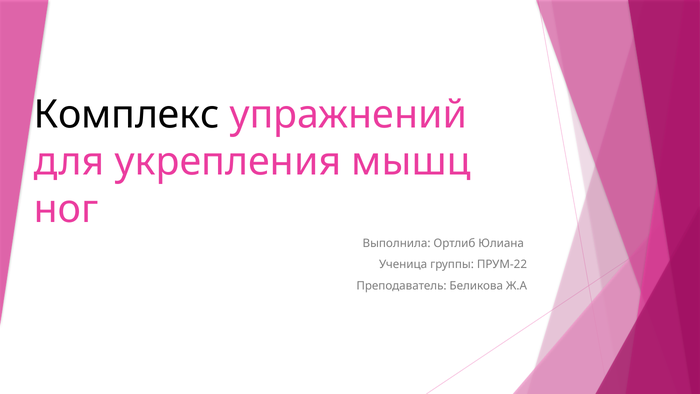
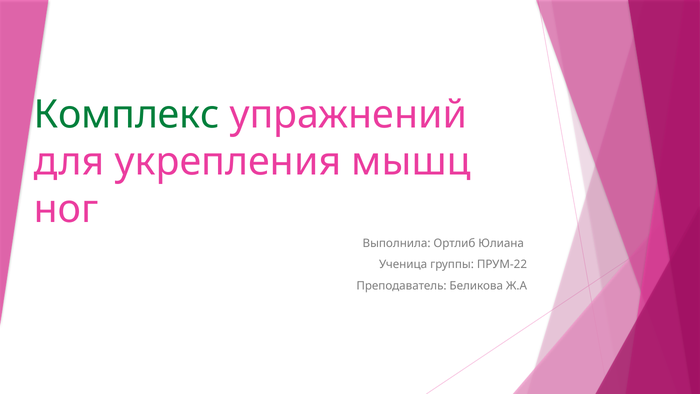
Комплекс colour: black -> green (127, 115)
